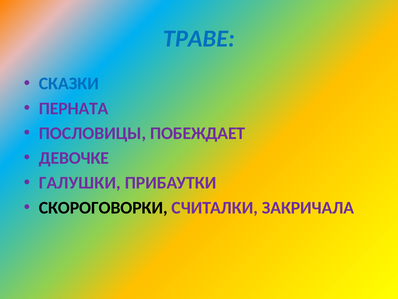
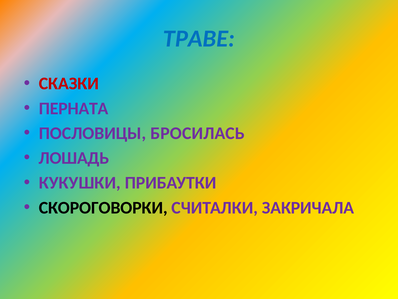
СКАЗКИ colour: blue -> red (69, 83)
ПОБЕЖДАЕТ: ПОБЕЖДАЕТ -> БРОСИЛАСЬ (198, 133)
ДЕВОЧКЕ: ДЕВОЧКЕ -> ЛОШАДЬ (74, 158)
ГАЛУШКИ: ГАЛУШКИ -> КУКУШКИ (80, 183)
